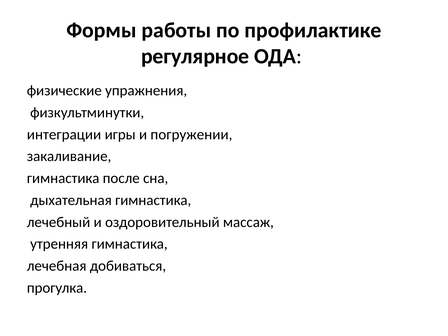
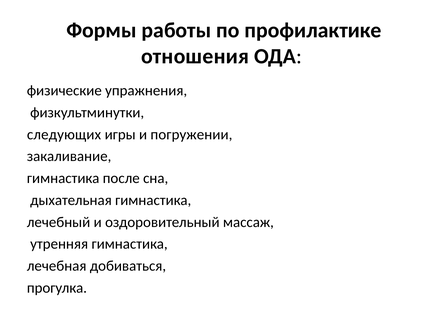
регулярное: регулярное -> отношения (195, 56)
интеграции: интеграции -> следующих (64, 134)
